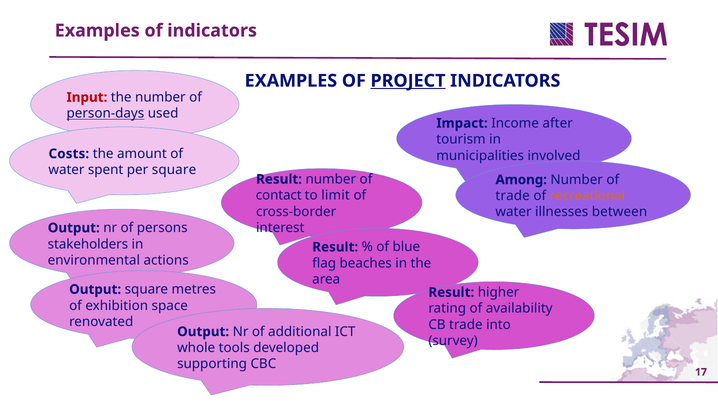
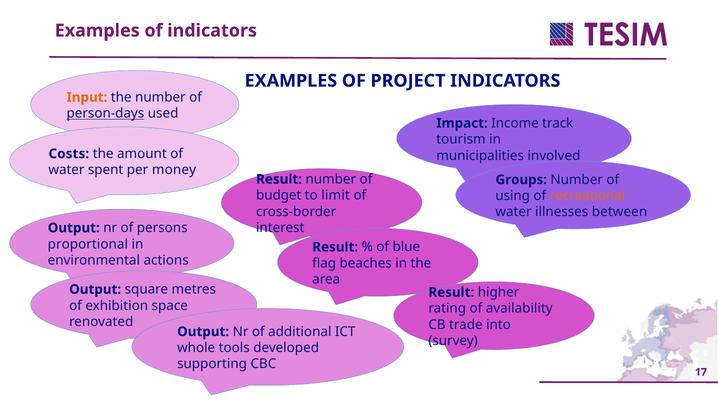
PROJECT underline: present -> none (408, 81)
Input colour: red -> orange (87, 97)
after: after -> track (558, 123)
per square: square -> money (174, 170)
Among: Among -> Groups (521, 180)
contact: contact -> budget (279, 195)
trade: trade -> using (513, 196)
stakeholders: stakeholders -> proportional (88, 244)
